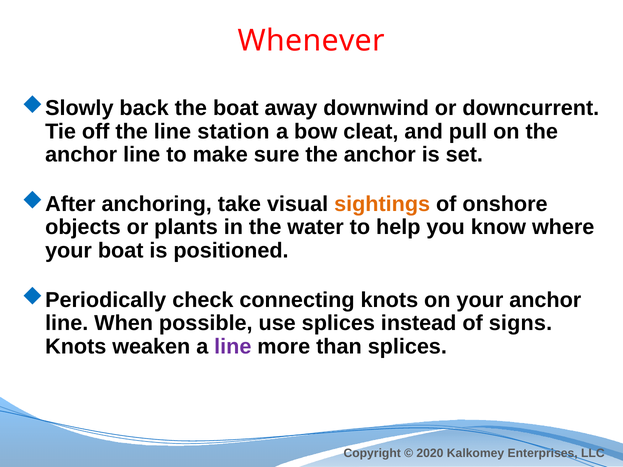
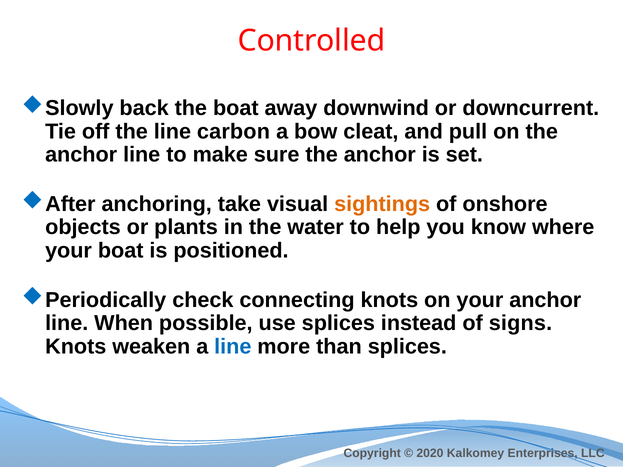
Whenever: Whenever -> Controlled (311, 41)
station: station -> carbon (233, 131)
line colour: purple -> blue (233, 347)
